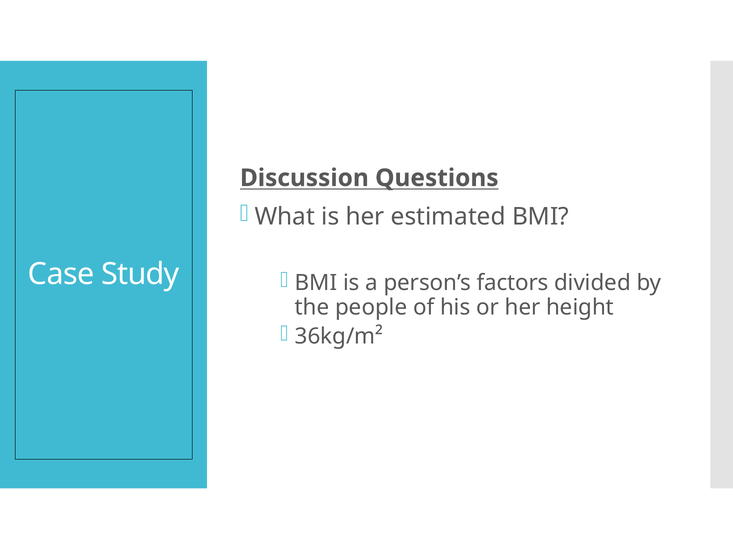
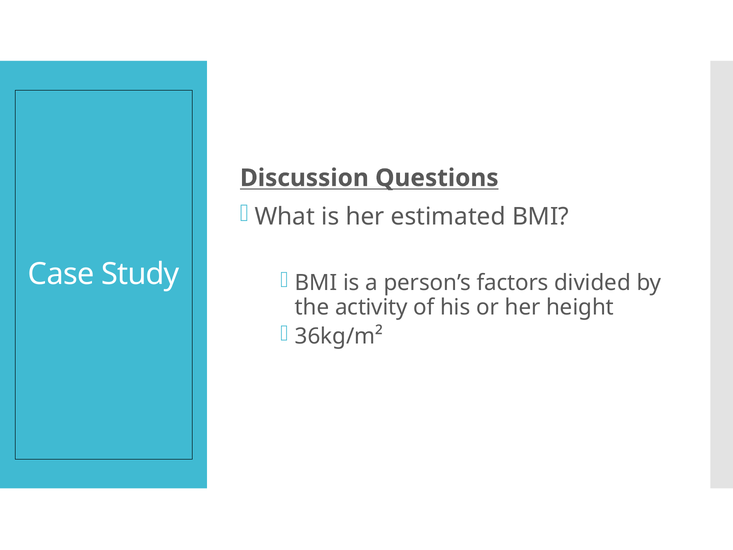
people: people -> activity (371, 307)
